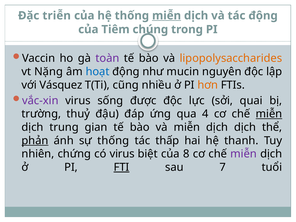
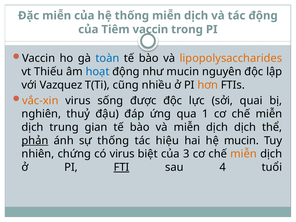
Đặc triễn: triễn -> miễn (57, 16)
miễn underline: present -> none (167, 16)
Tiêm chúng: chúng -> vaccin (150, 29)
toàn colour: purple -> blue (107, 58)
Nặng: Nặng -> Thiếu (49, 72)
Vásquez: Vásquez -> Vazquez (61, 85)
vắc-xin colour: purple -> orange (40, 101)
trường: trường -> nghiên (41, 114)
4: 4 -> 1 (205, 114)
miễn underline: present -> none (269, 114)
thấp: thấp -> hiệu (167, 141)
hệ thanh: thanh -> mucin (241, 141)
8: 8 -> 3 (186, 154)
miễn colour: purple -> orange (244, 154)
7: 7 -> 4 (223, 167)
